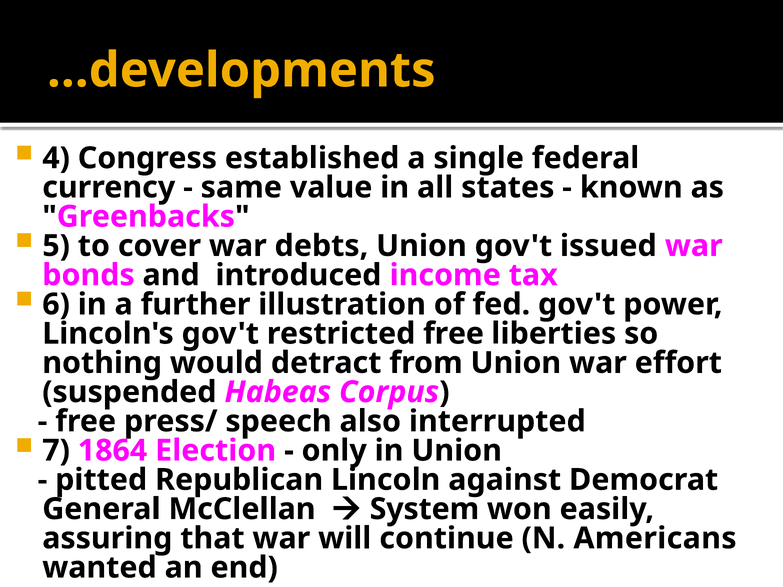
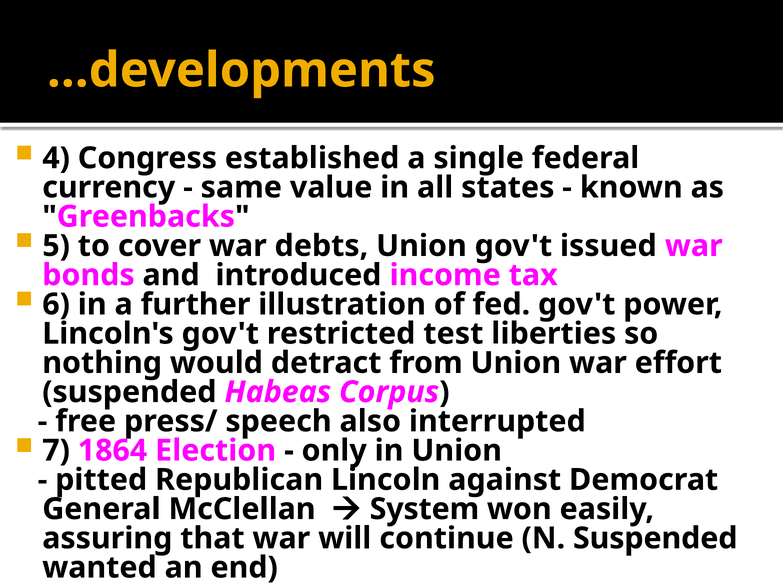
restricted free: free -> test (453, 334)
N Americans: Americans -> Suspended (655, 539)
